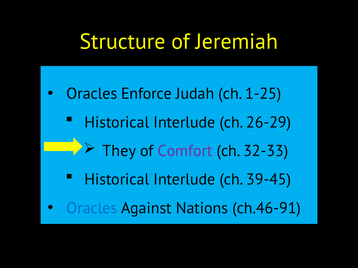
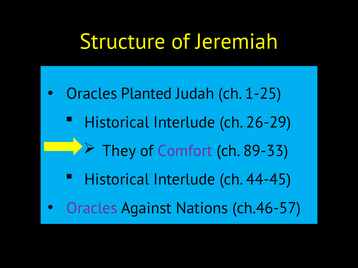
Enforce: Enforce -> Planted (146, 94)
32-33: 32-33 -> 89-33 (266, 151)
39-45: 39-45 -> 44-45 (269, 180)
Oracles colour: blue -> purple (92, 208)
ch.46-91: ch.46-91 -> ch.46-57 (267, 208)
